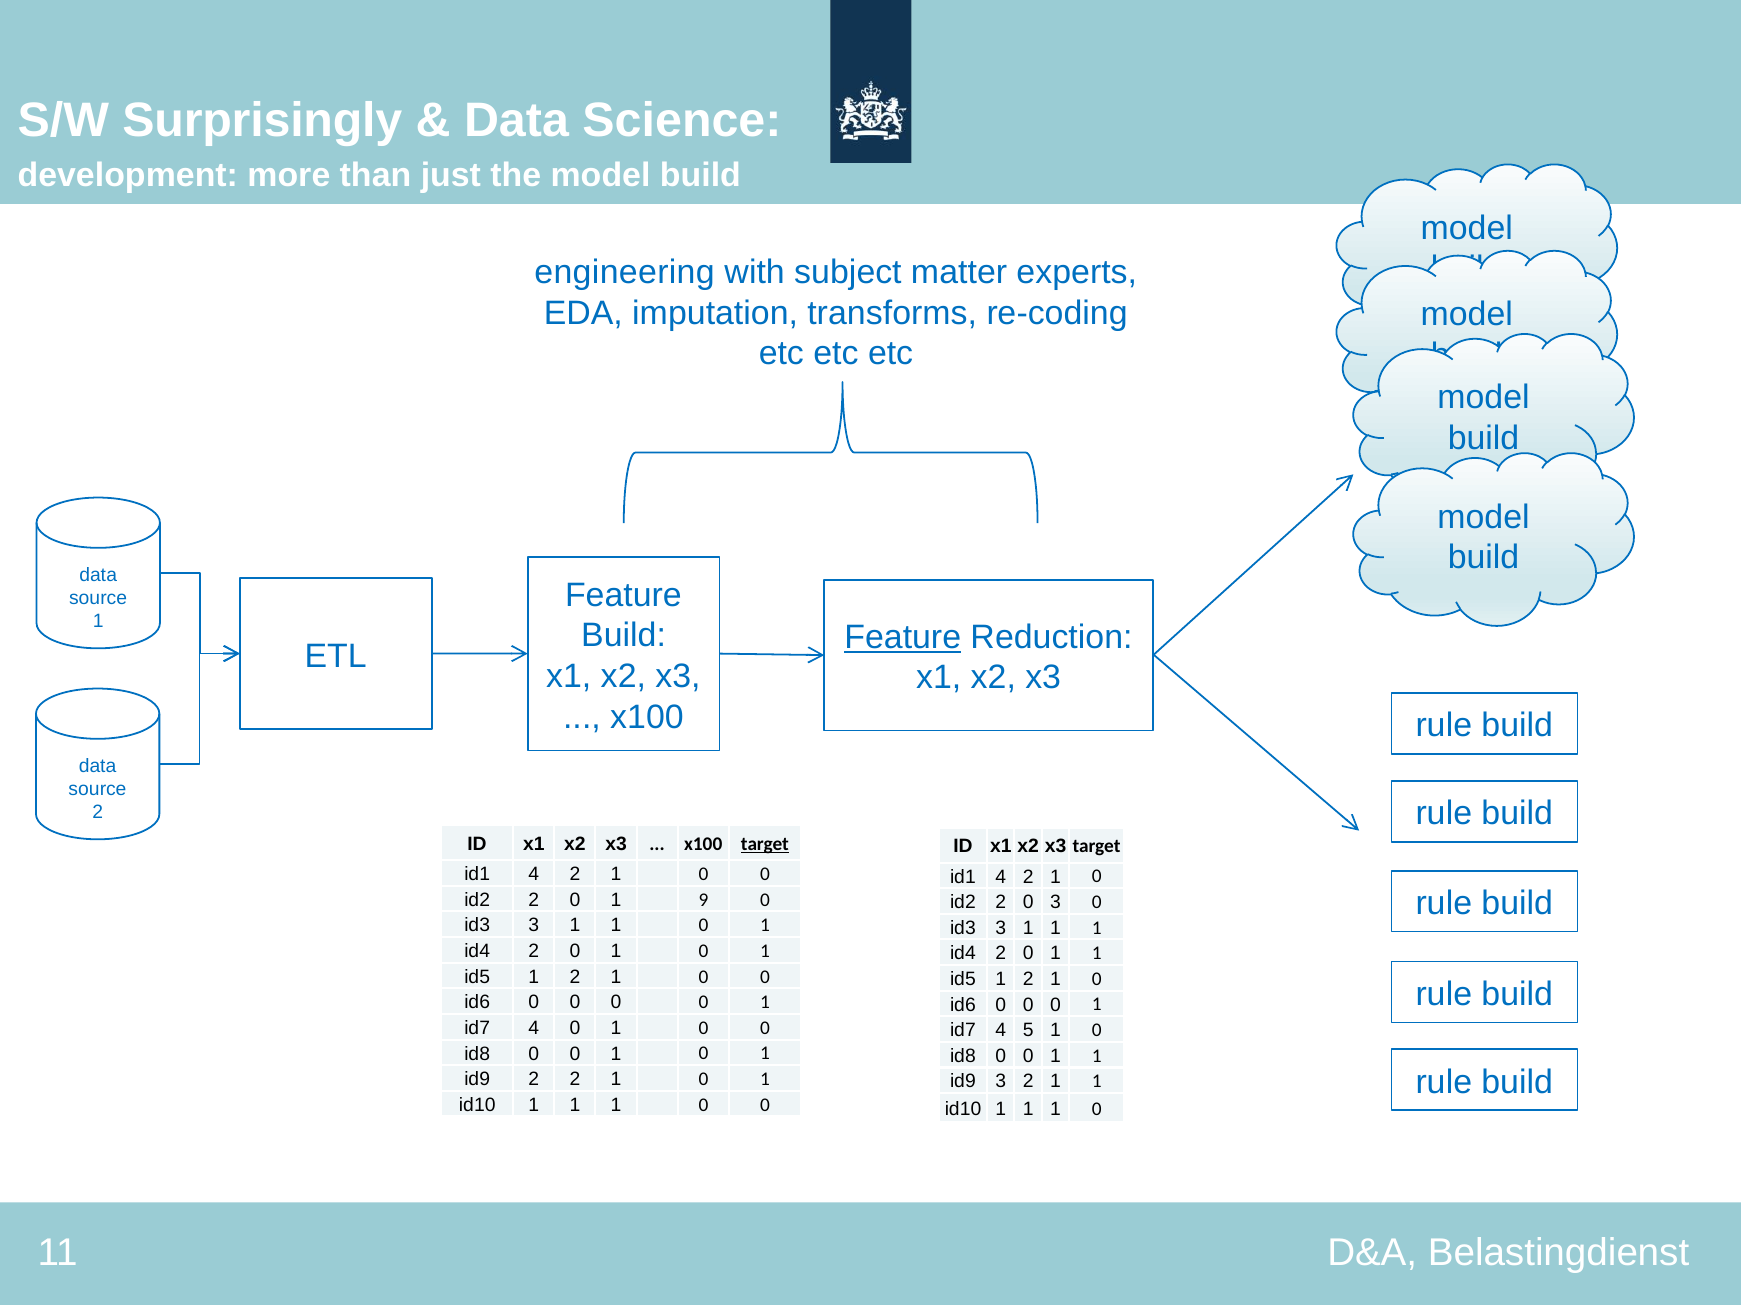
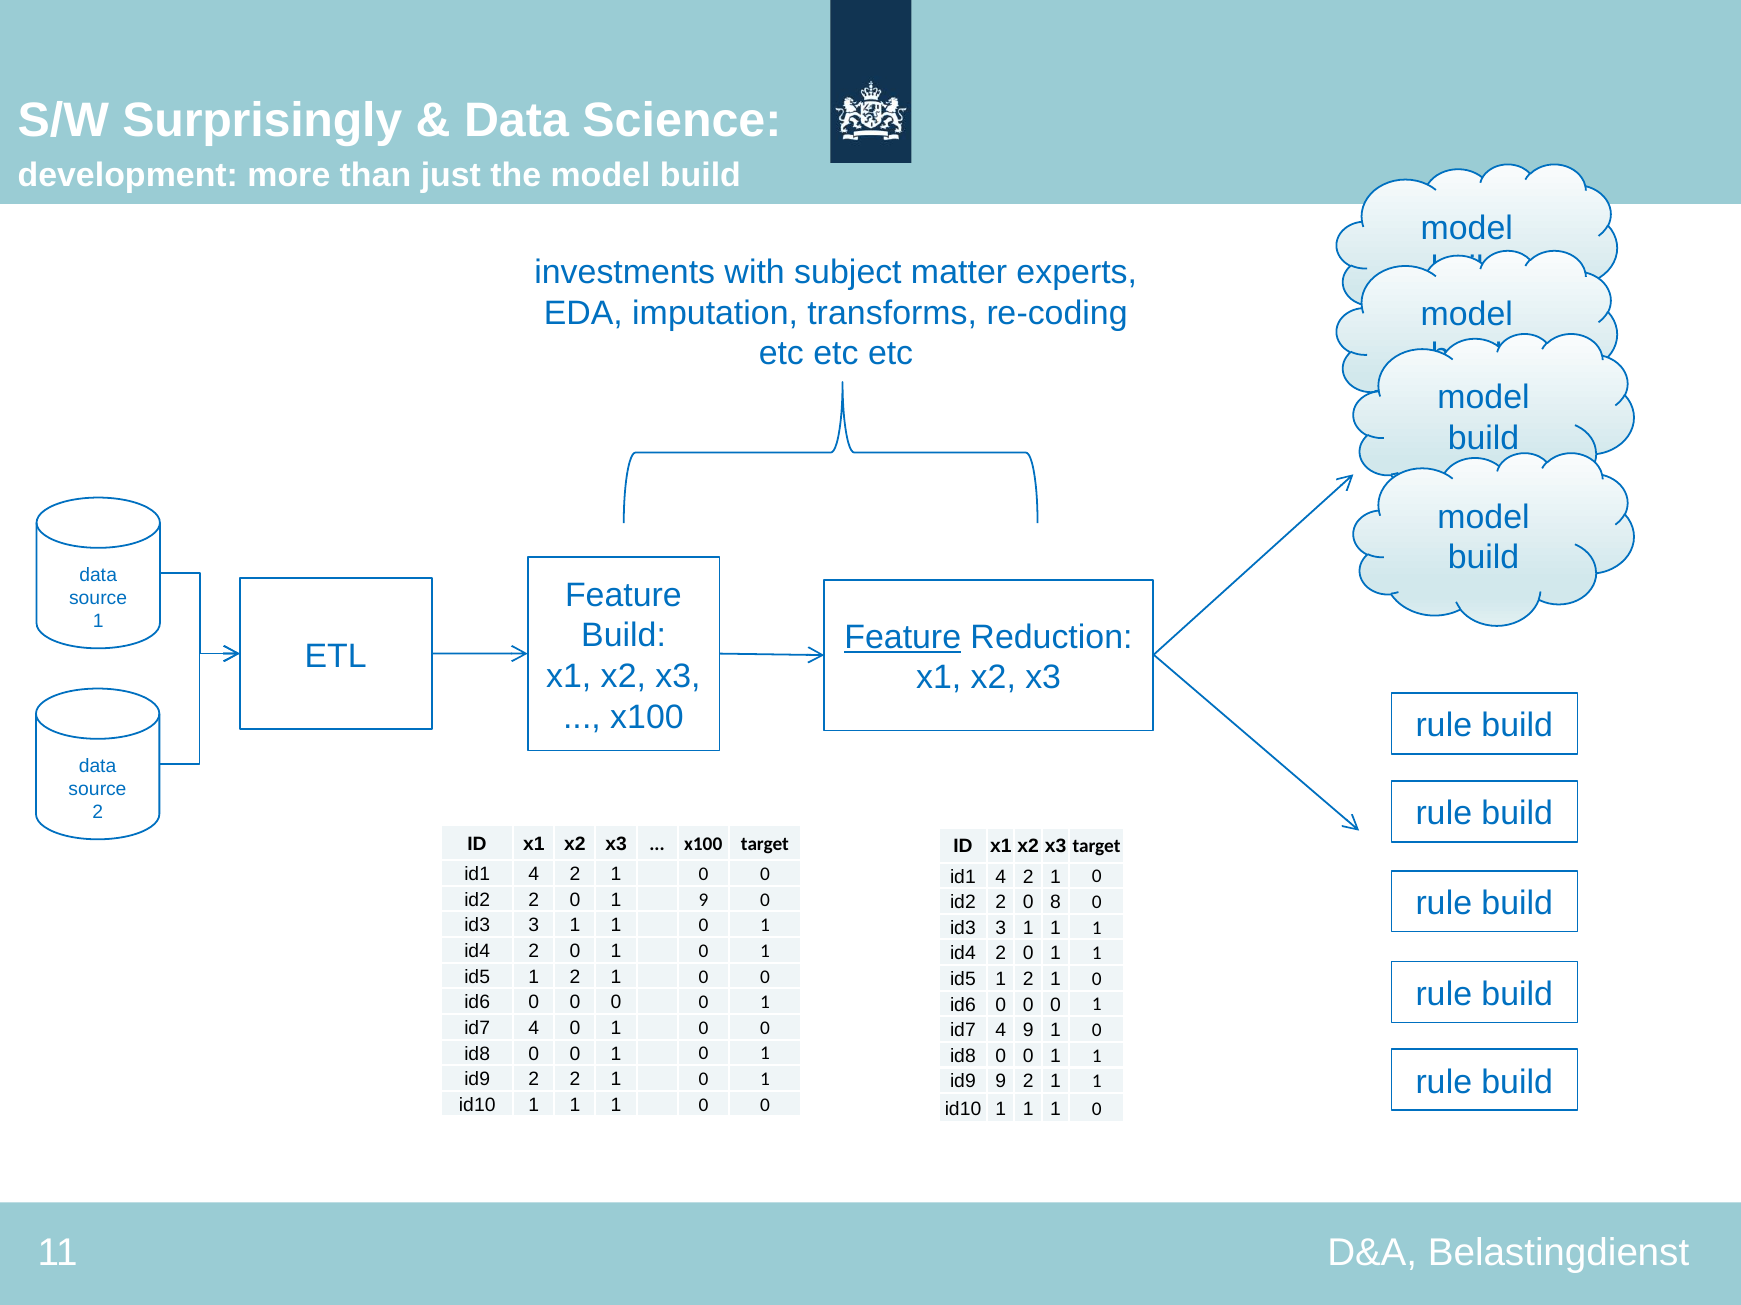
engineering: engineering -> investments (625, 273)
target underline: present -> none (765, 844)
0 3: 3 -> 8 (1056, 903)
4 5: 5 -> 9 (1028, 1031)
id9 3: 3 -> 9 (1001, 1082)
